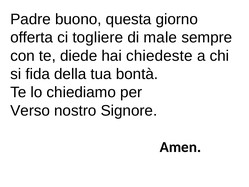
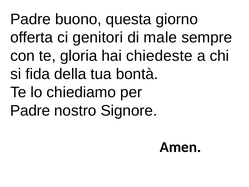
togliere: togliere -> genitori (98, 37)
diede: diede -> gloria (79, 56)
Verso: Verso -> Padre (30, 110)
